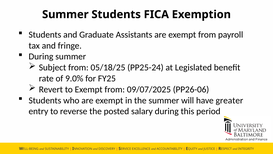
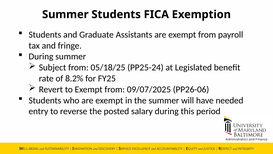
9.0%: 9.0% -> 8.2% (74, 78)
greater: greater -> needed (230, 100)
